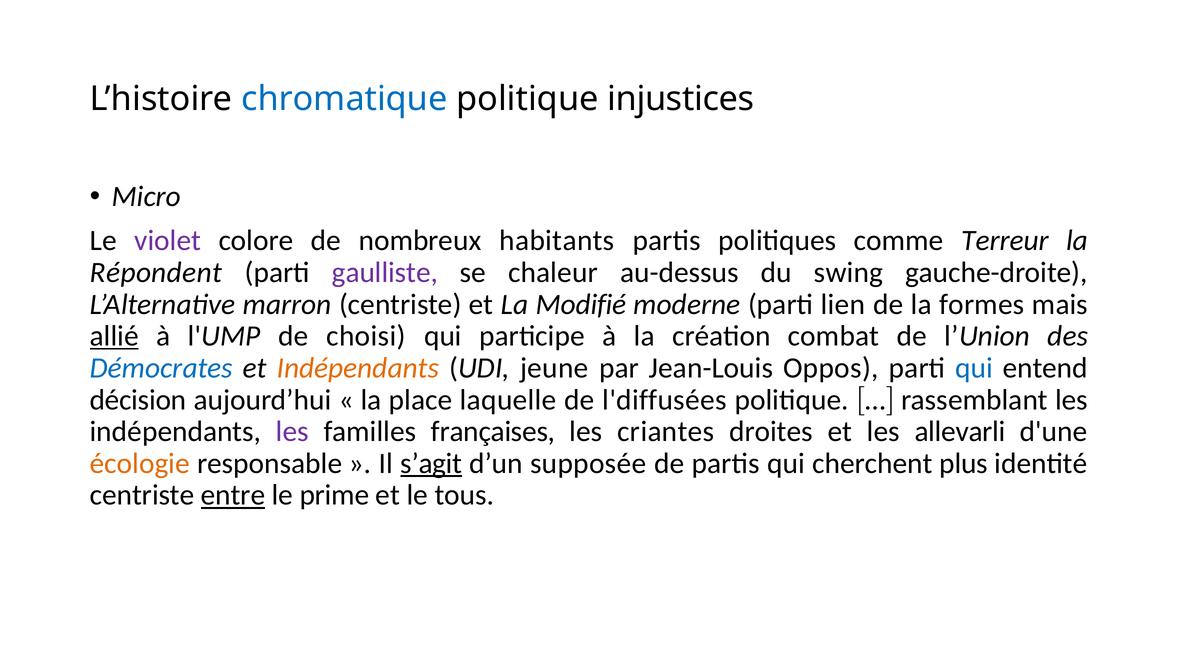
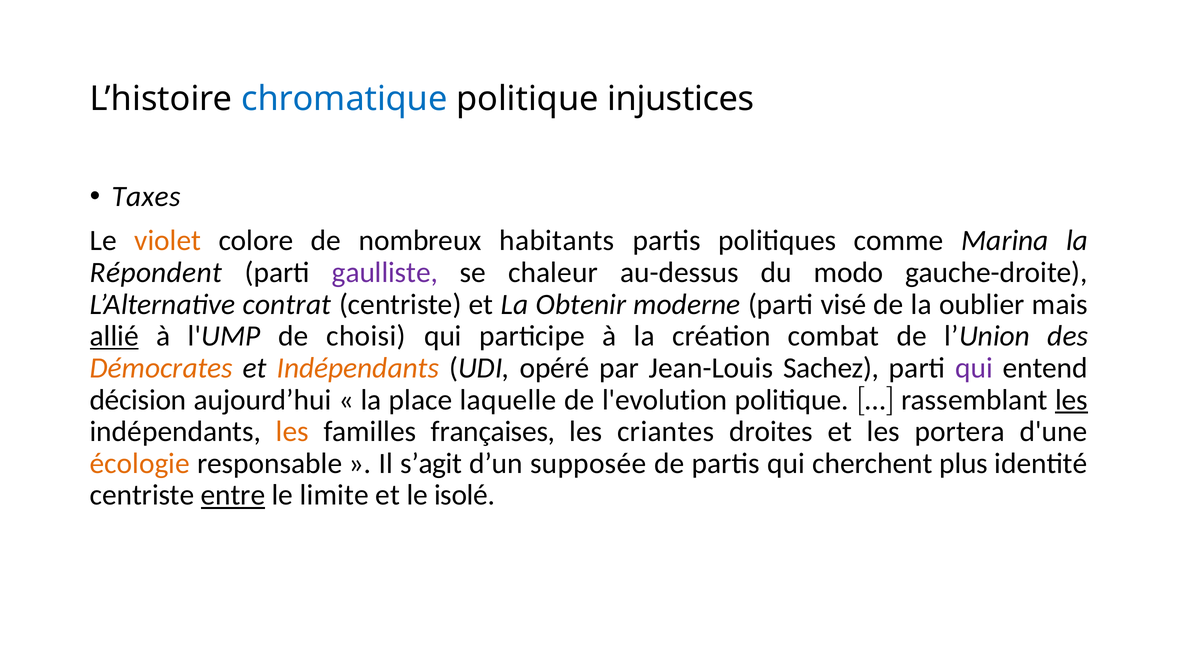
Micro: Micro -> Taxes (146, 197)
violet colour: purple -> orange (168, 241)
Terreur: Terreur -> Marina (1005, 241)
swing: swing -> modo (849, 272)
marron: marron -> contrat (287, 304)
Modifié: Modifié -> Obtenir (581, 304)
lien: lien -> visé (843, 304)
formes: formes -> oublier (982, 304)
Démocrates colour: blue -> orange (161, 368)
jeune: jeune -> opéré (555, 368)
Oppos: Oppos -> Sachez (831, 368)
qui colour: blue -> purple (974, 368)
l'diffusées: l'diffusées -> l'evolution (665, 400)
les underline: none -> present (1072, 400)
les colour: purple -> orange (292, 431)
allevarli: allevarli -> portera (960, 431)
s’agit underline: present -> none (431, 463)
prime: prime -> limite (334, 495)
tous: tous -> isolé (465, 495)
